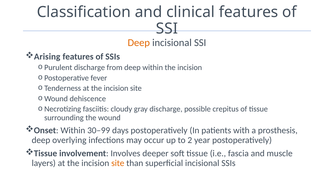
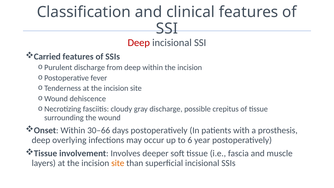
Deep colour: orange -> red (139, 43)
Arising: Arising -> Carried (47, 57)
30–99: 30–99 -> 30–66 (99, 130)
2: 2 -> 6 (190, 140)
